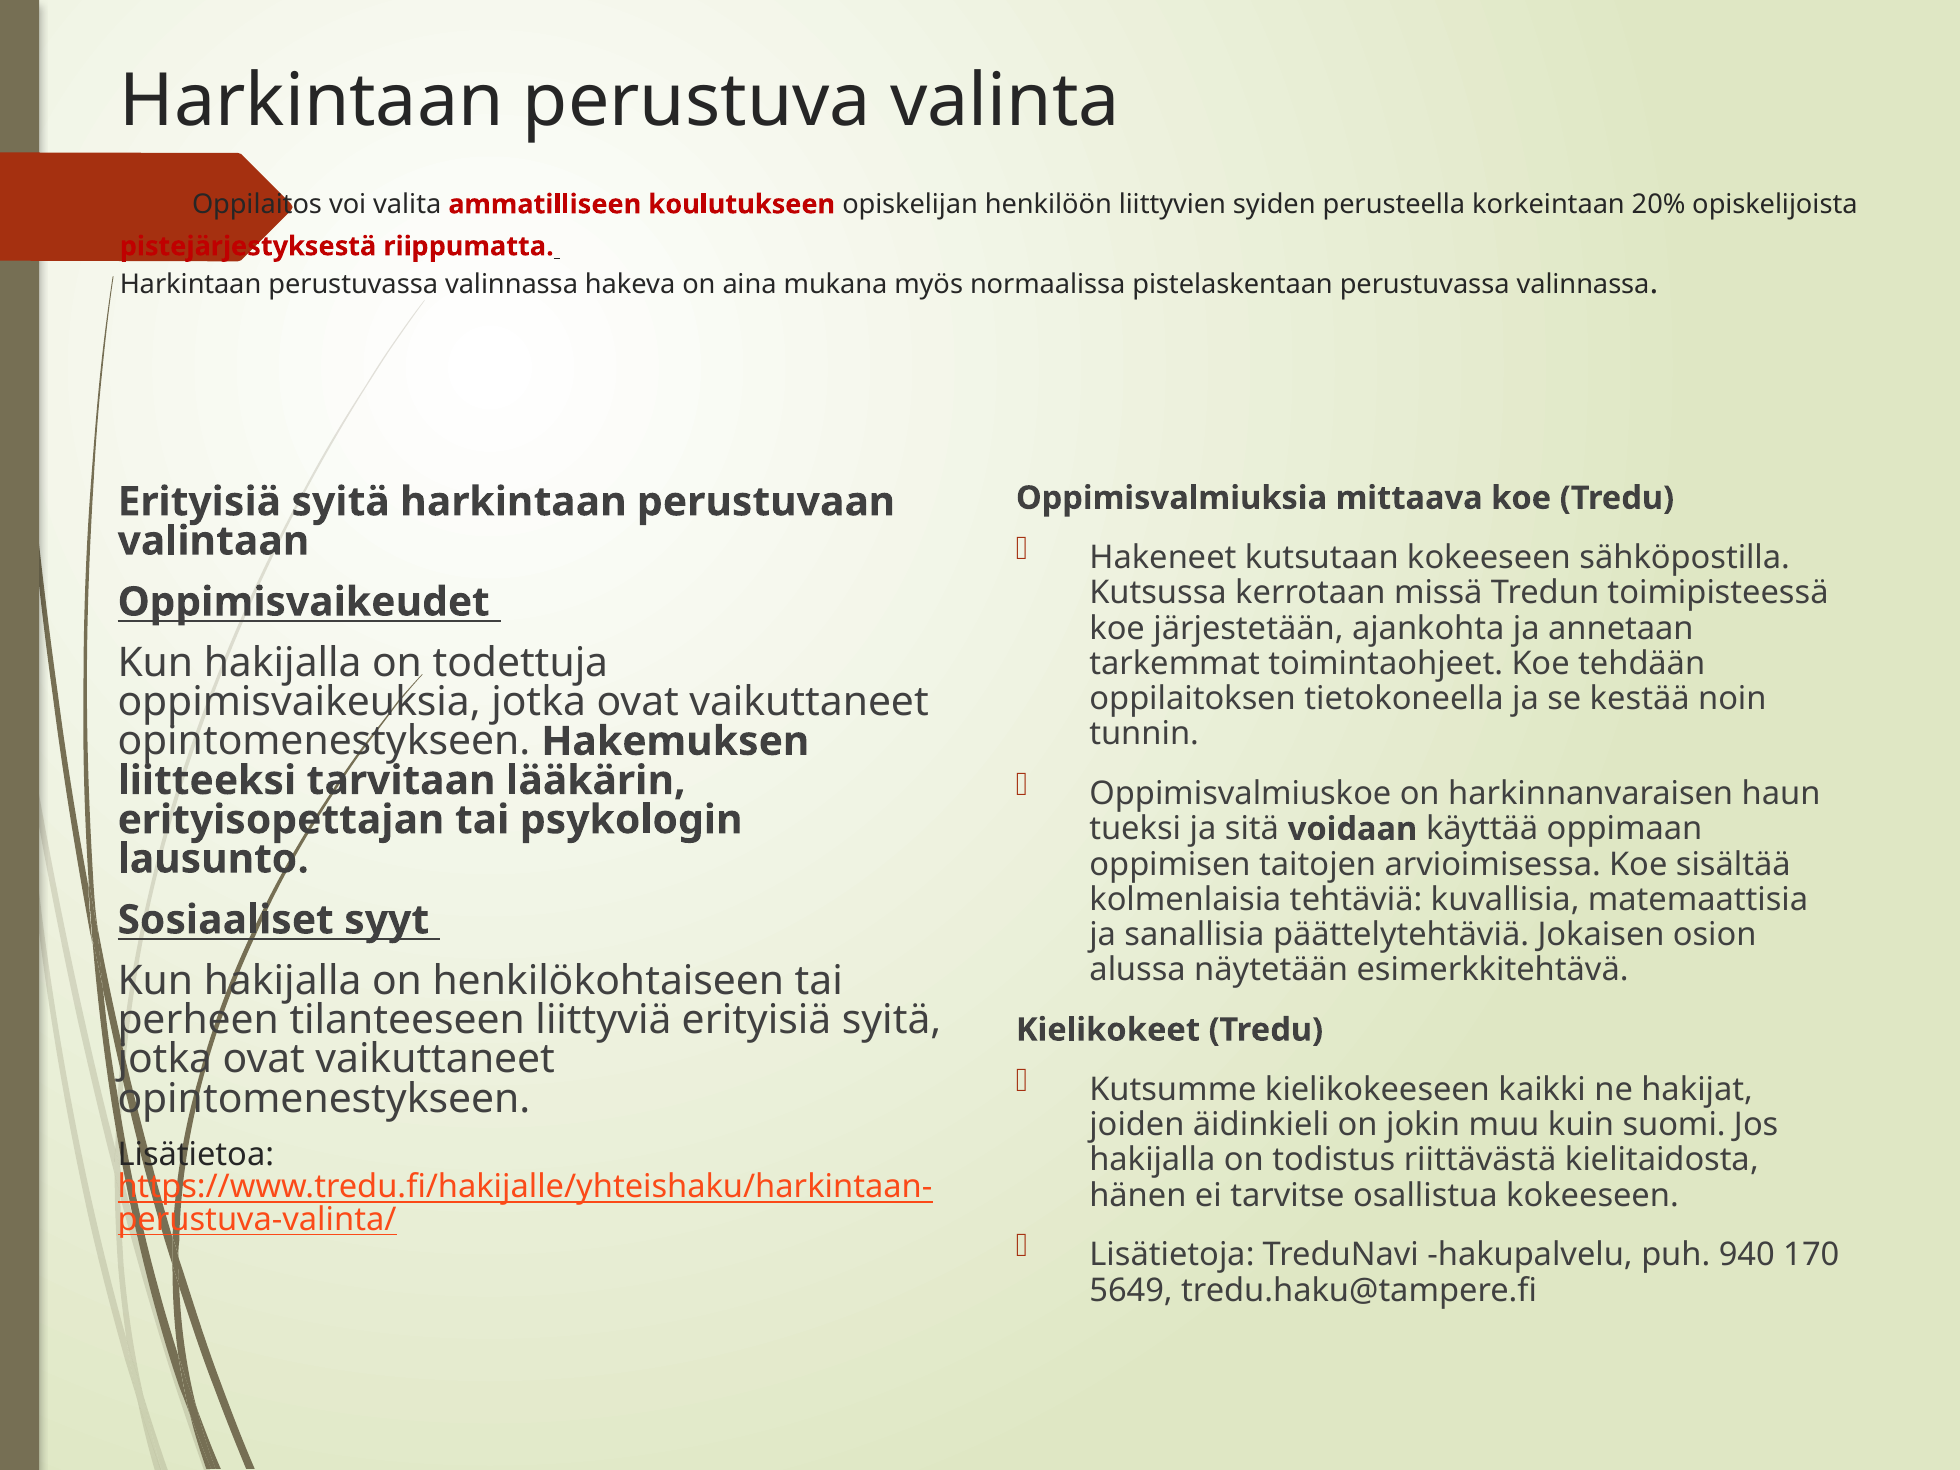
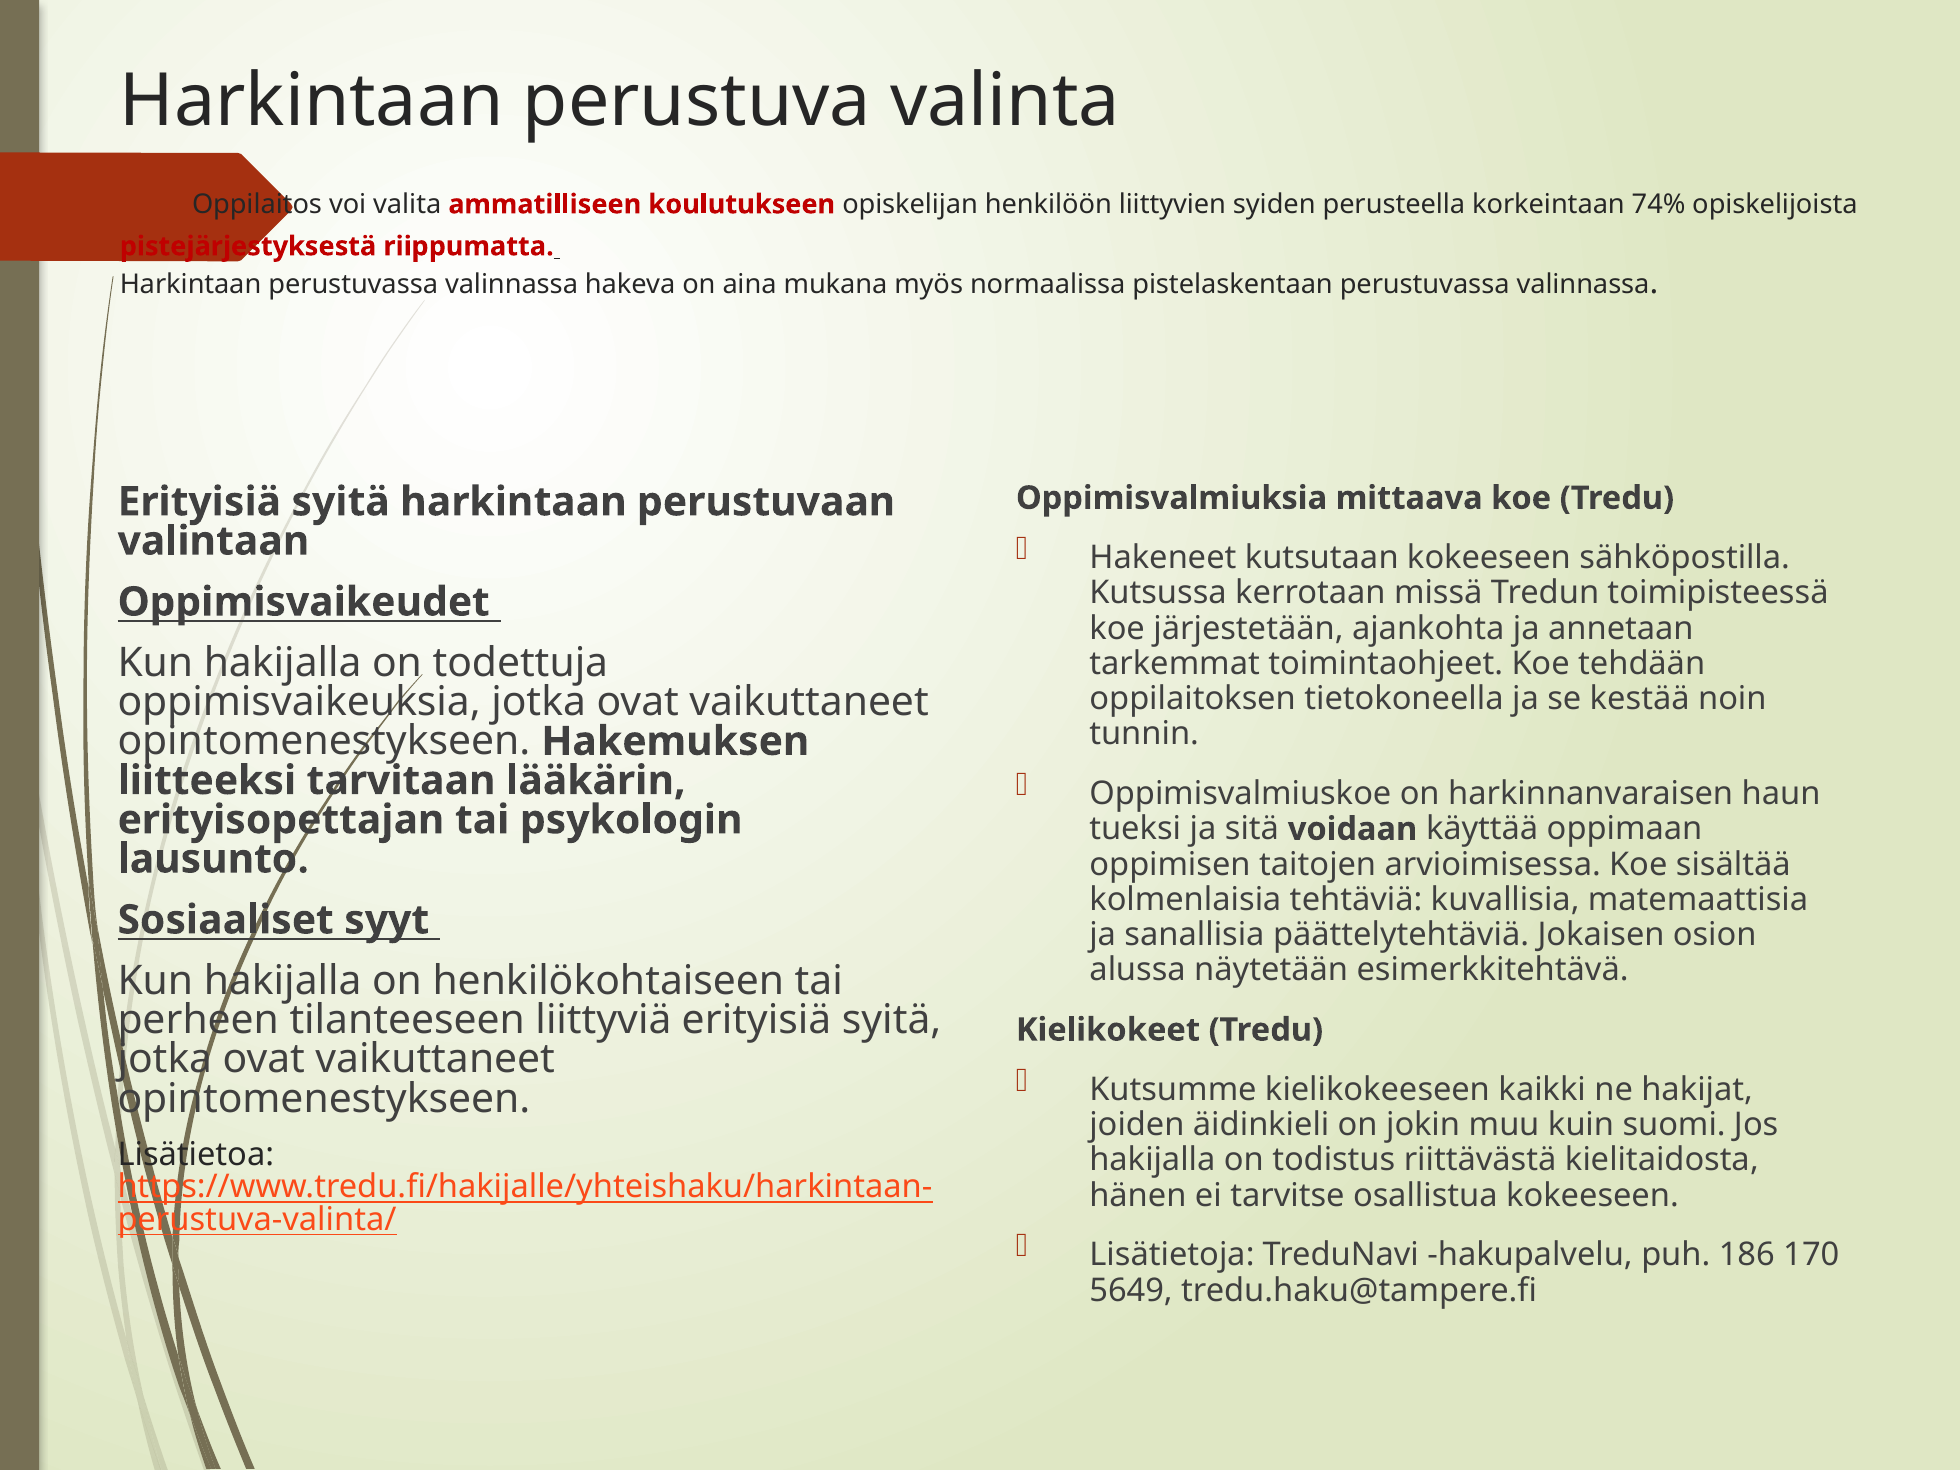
20%: 20% -> 74% (1659, 204)
940: 940 -> 186 (1747, 1255)
